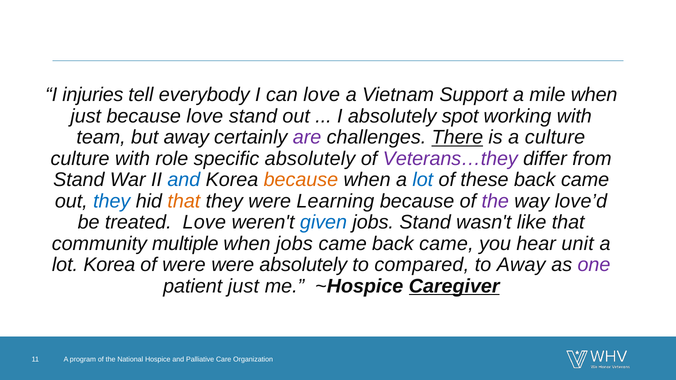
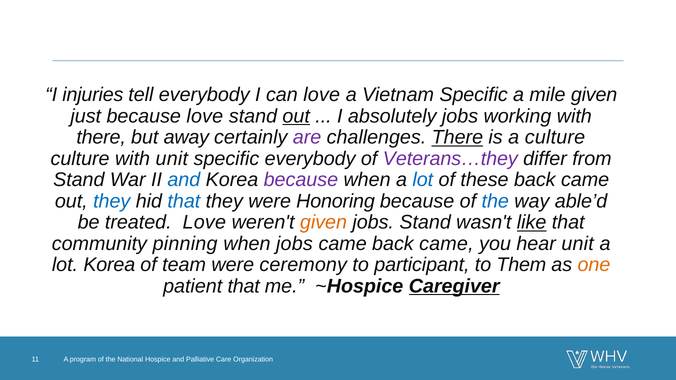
Vietnam Support: Support -> Specific (474, 95)
mile when: when -> given (594, 95)
out underline: none -> present (296, 116)
absolutely spot: spot -> jobs (460, 116)
team: team -> there (101, 137)
with role: role -> unit (172, 159)
specific absolutely: absolutely -> everybody (310, 159)
because colour: orange -> purple (301, 180)
that colour: orange -> blue (184, 201)
Learning: Learning -> Honoring (336, 201)
the colour: purple -> blue (495, 201)
love’d: love’d -> able’d (581, 201)
given colour: blue -> orange (323, 223)
like underline: none -> present (532, 223)
multiple: multiple -> pinning (185, 244)
of were: were -> team (184, 265)
were absolutely: absolutely -> ceremony (303, 265)
compared: compared -> participant (422, 265)
to Away: Away -> Them (521, 265)
one colour: purple -> orange (594, 265)
patient just: just -> that (244, 286)
